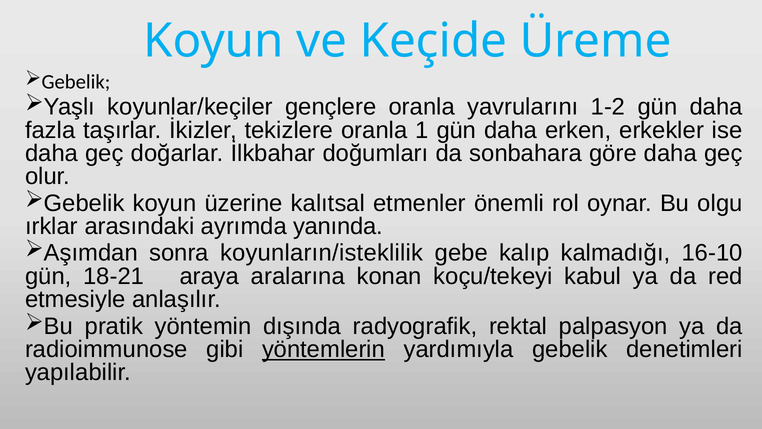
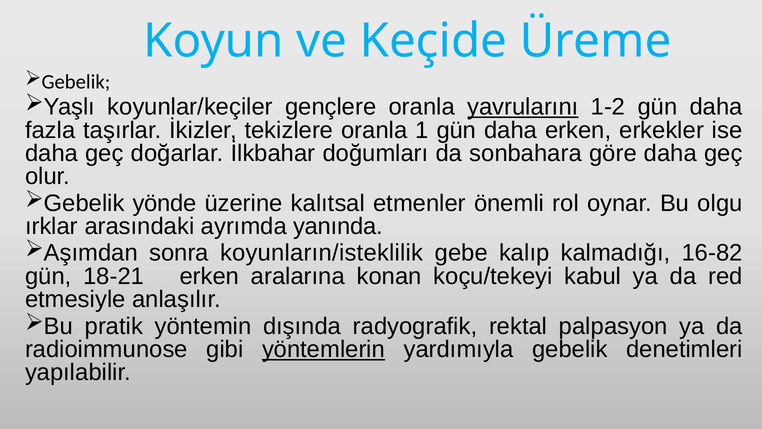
yavrularını underline: none -> present (523, 107)
koyun: koyun -> yönde (165, 203)
16-10: 16-10 -> 16-82 (712, 253)
18-21 araya: araya -> erken (209, 276)
